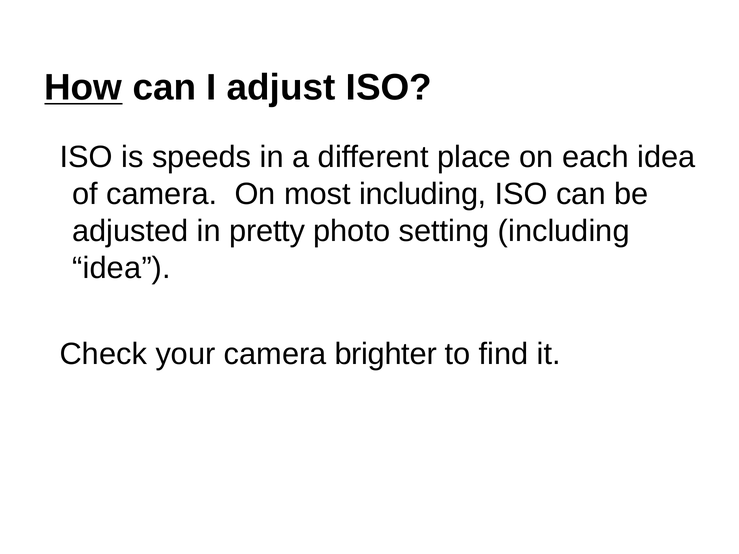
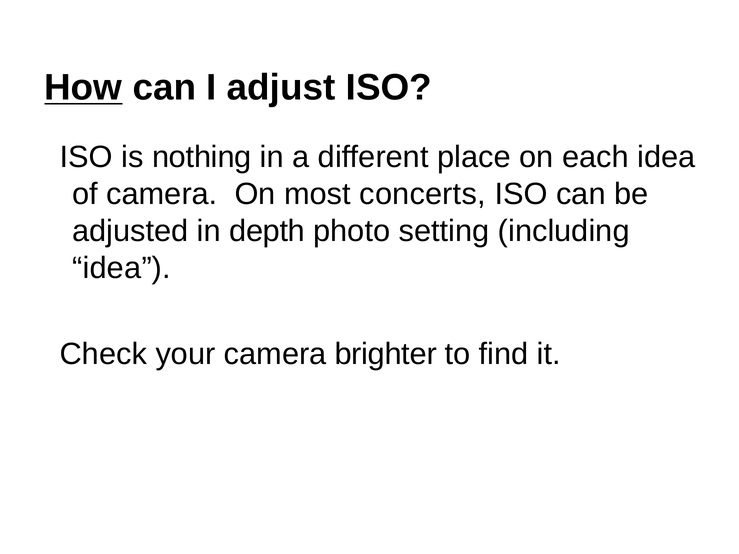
speeds: speeds -> nothing (202, 157)
most including: including -> concerts (423, 194)
pretty: pretty -> depth (267, 231)
